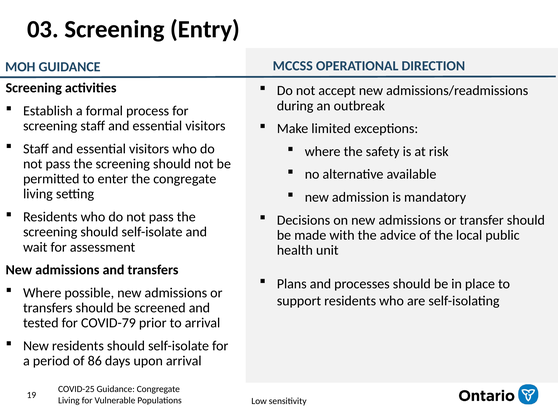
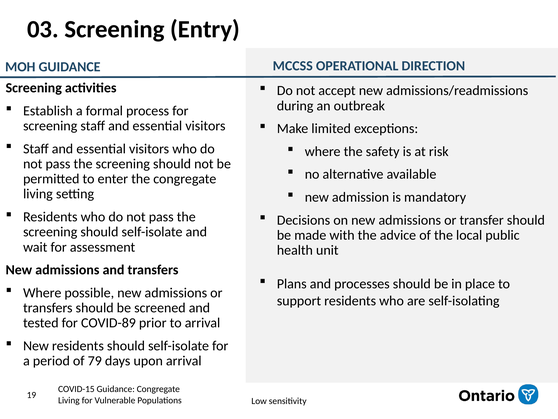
COVID-79: COVID-79 -> COVID-89 (108, 323)
86: 86 -> 79 (95, 360)
COVID-25: COVID-25 -> COVID-15 (76, 389)
